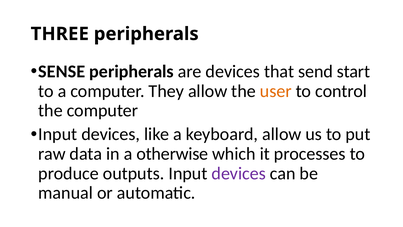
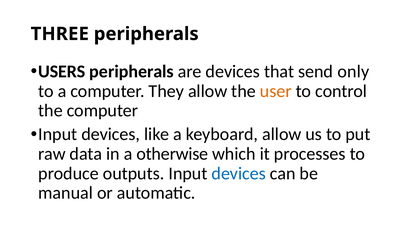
SENSE: SENSE -> USERS (62, 71)
start: start -> only (353, 71)
devices colour: purple -> blue (239, 173)
